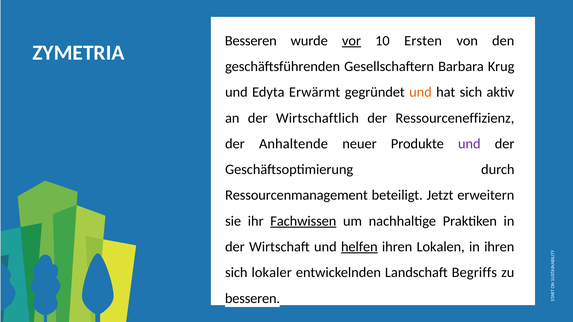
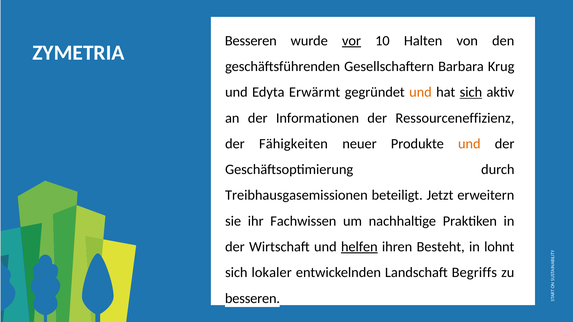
Ersten: Ersten -> Halten (423, 41)
sich underline: none -> present (471, 92)
Wirtschaftlich: Wirtschaftlich -> Informationen (318, 118)
Anhaltende: Anhaltende -> Fähigkeiten (293, 144)
und colour: purple -> orange (469, 144)
Ressourcenmanagement: Ressourcenmanagement -> Treibhausgasemissionen (296, 195)
Fachwissen underline: present -> none (303, 221)
Lokalen: Lokalen -> Besteht (441, 247)
in ihren: ihren -> lohnt (499, 247)
